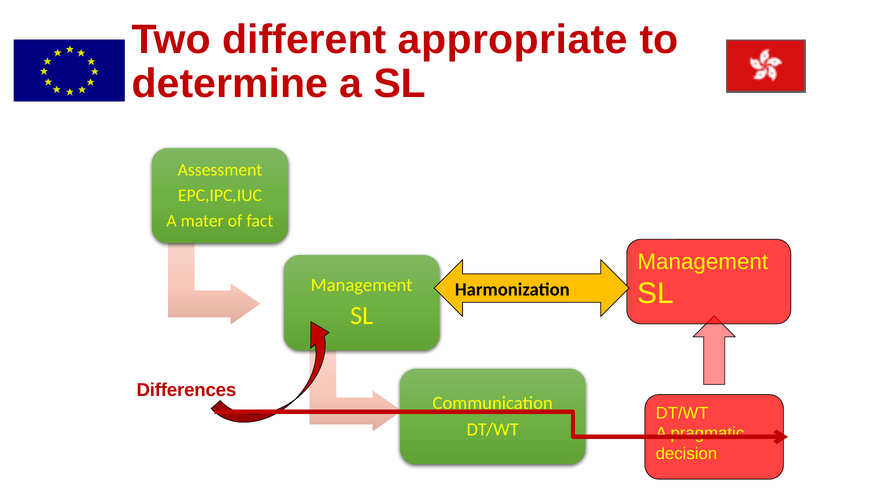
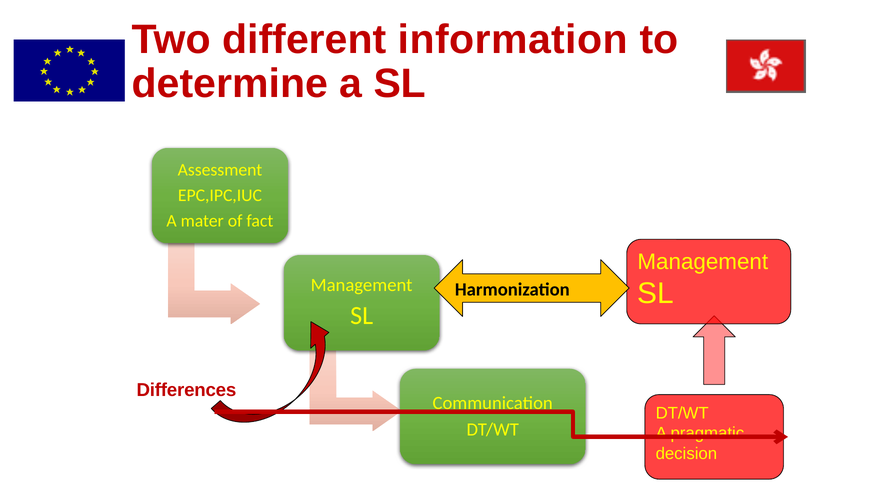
appropriate: appropriate -> information (513, 40)
